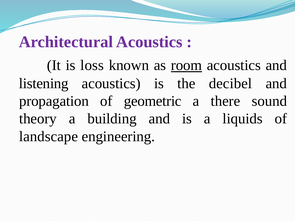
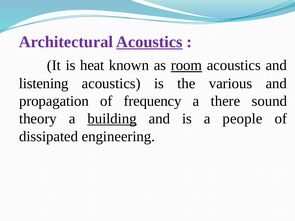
Acoustics underline: none -> present (149, 42)
loss: loss -> heat (92, 65)
decibel: decibel -> various (231, 83)
geometric: geometric -> frequency (153, 101)
building underline: none -> present (112, 119)
liquids: liquids -> people (243, 119)
landscape: landscape -> dissipated (49, 137)
